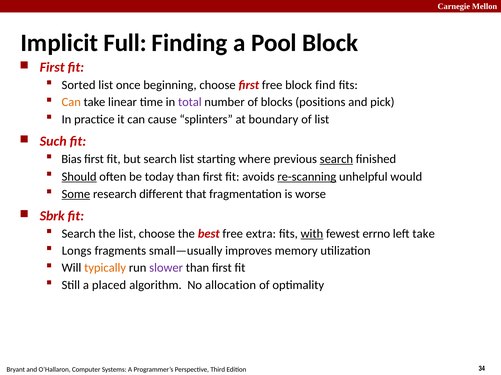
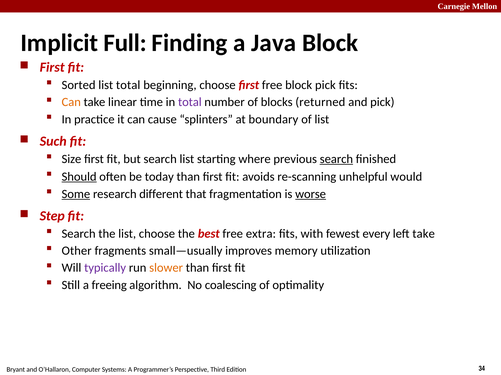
Pool: Pool -> Java (274, 43)
list once: once -> total (128, 85)
block find: find -> pick (325, 85)
positions: positions -> returned (320, 102)
Bias: Bias -> Size (71, 159)
re-scanning underline: present -> none (307, 177)
worse underline: none -> present (311, 194)
Sbrk: Sbrk -> Step (52, 216)
with underline: present -> none (312, 234)
errno: errno -> every (376, 234)
Longs: Longs -> Other (77, 251)
typically colour: orange -> purple (105, 268)
slower colour: purple -> orange (166, 268)
placed: placed -> freeing (109, 285)
allocation: allocation -> coalescing (231, 285)
